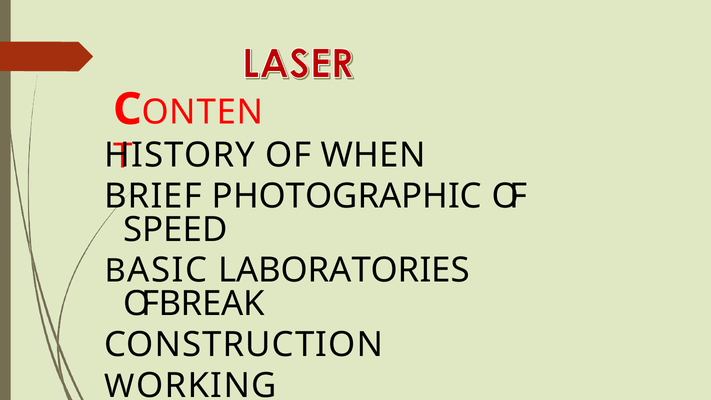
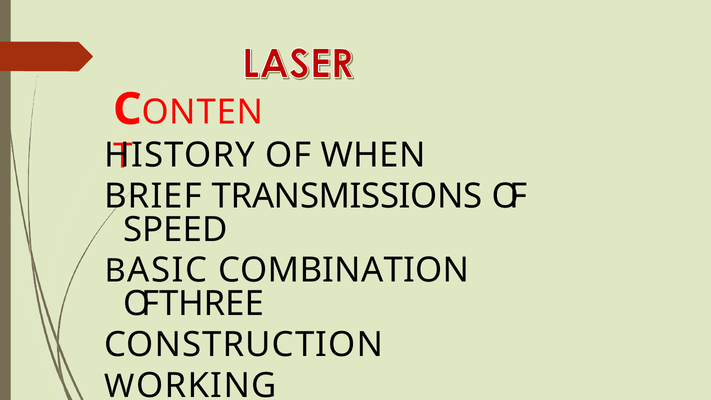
PHOTOGRAPHIC: PHOTOGRAPHIC -> TRANSMISSIONS (347, 196)
LABORATORIES: LABORATORIES -> COMBINATION (344, 270)
BREAK: BREAK -> THREE (211, 304)
